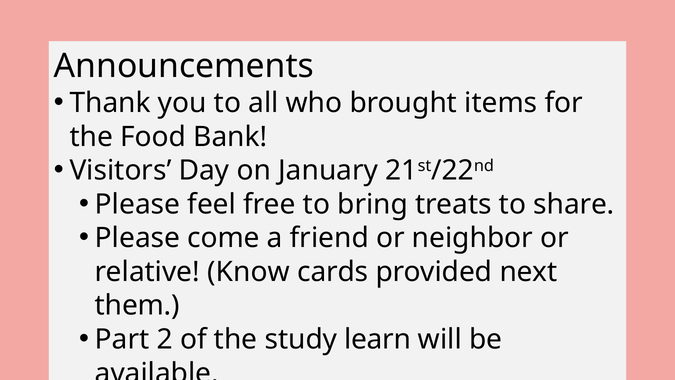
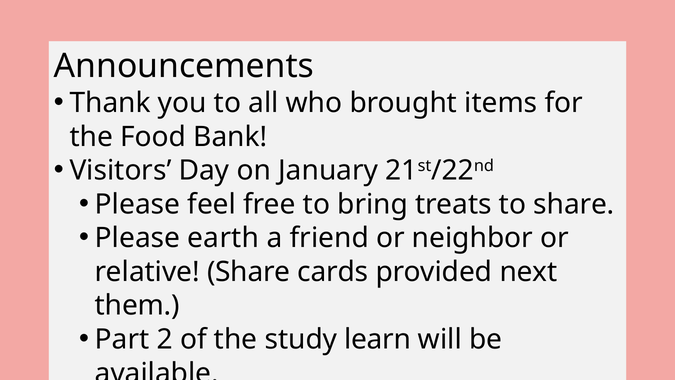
come: come -> earth (223, 238)
relative Know: Know -> Share (249, 272)
